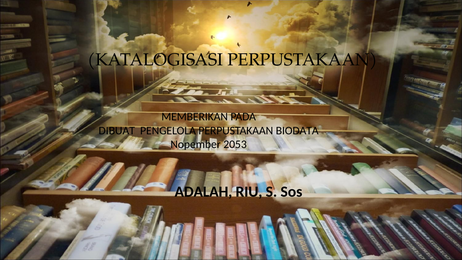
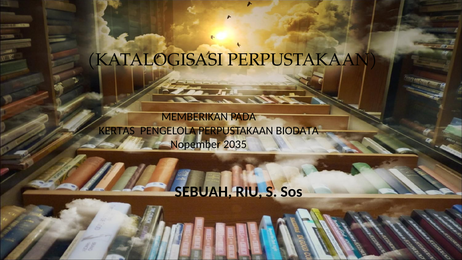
DIBUAT: DIBUAT -> KERTAS (117, 131)
2053: 2053 -> 2035 (235, 144)
ADALAH: ADALAH -> SEBUAH (203, 192)
